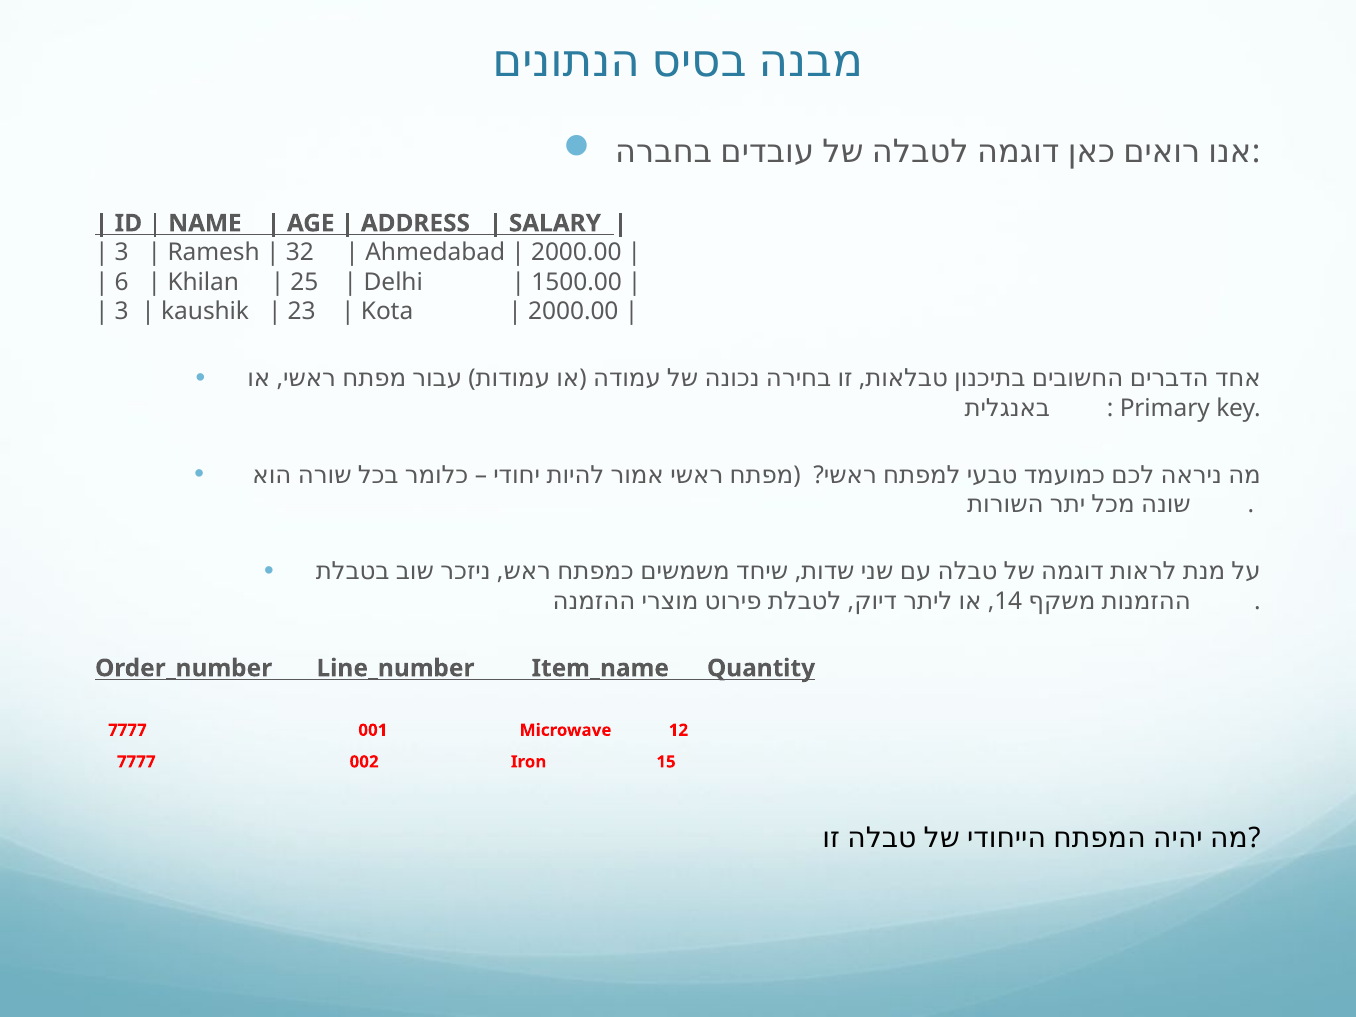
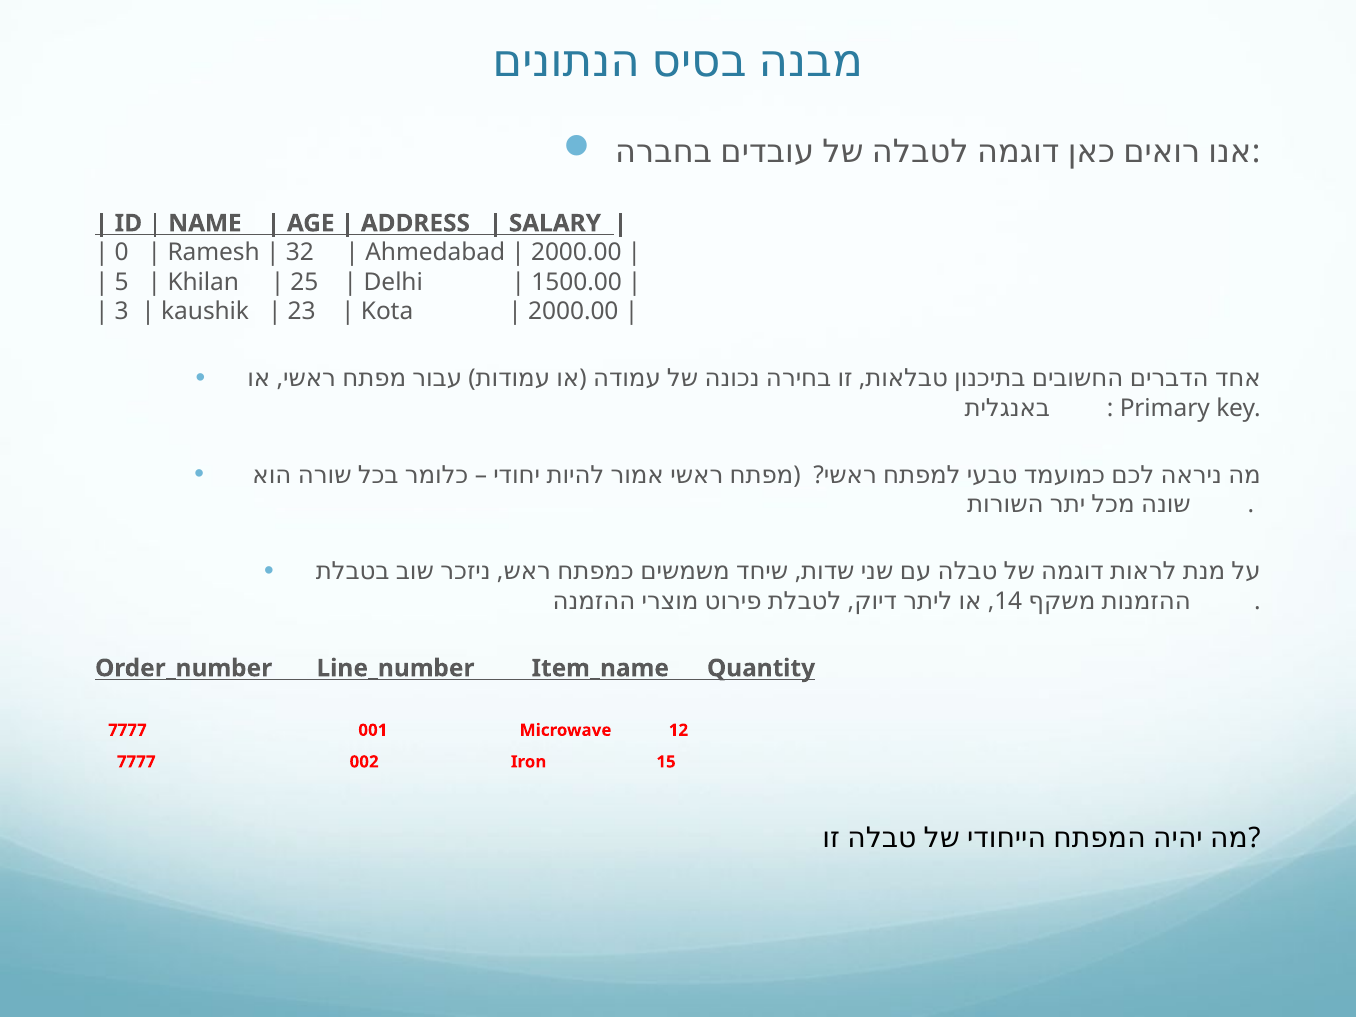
3: 3 -> 0 (122, 253)
6: 6 -> 5 (122, 282)
